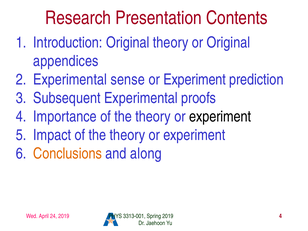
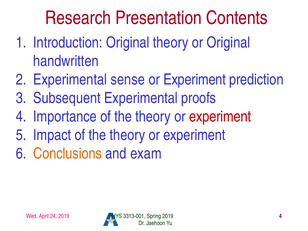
appendices: appendices -> handwritten (66, 61)
experiment colour: black -> red (220, 117)
along: along -> exam (146, 154)
